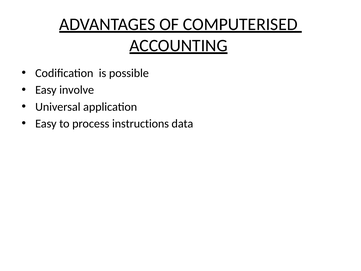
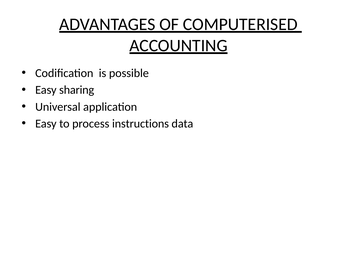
involve: involve -> sharing (77, 90)
